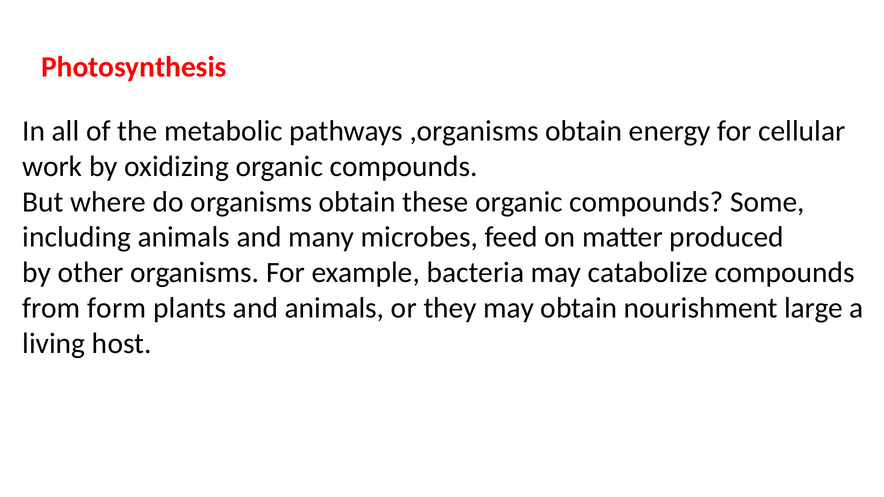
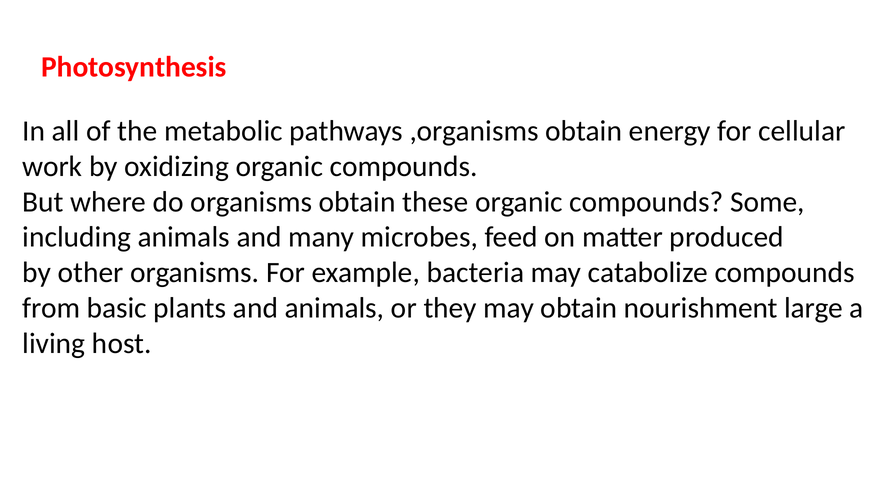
form: form -> basic (117, 308)
